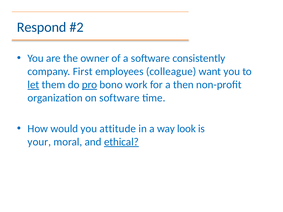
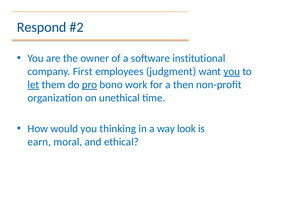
consistently: consistently -> institutional (199, 58)
colleague: colleague -> judgment (171, 72)
you underline: none -> present (232, 72)
on software: software -> unethical (120, 98)
attitude: attitude -> thinking (118, 129)
your: your -> earn (39, 142)
ethical underline: present -> none (121, 142)
